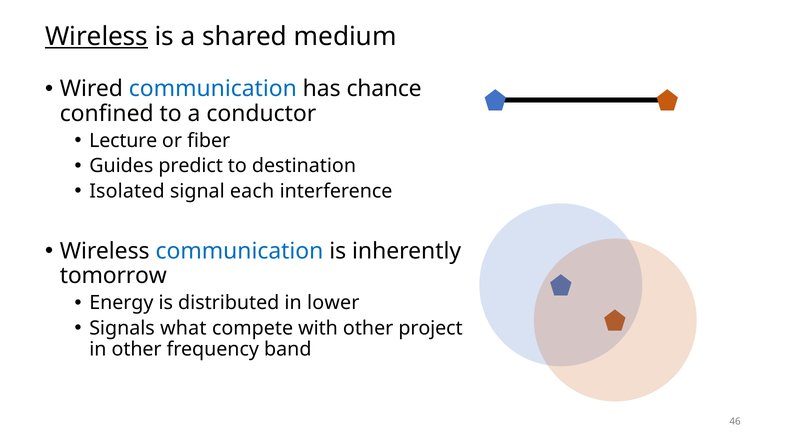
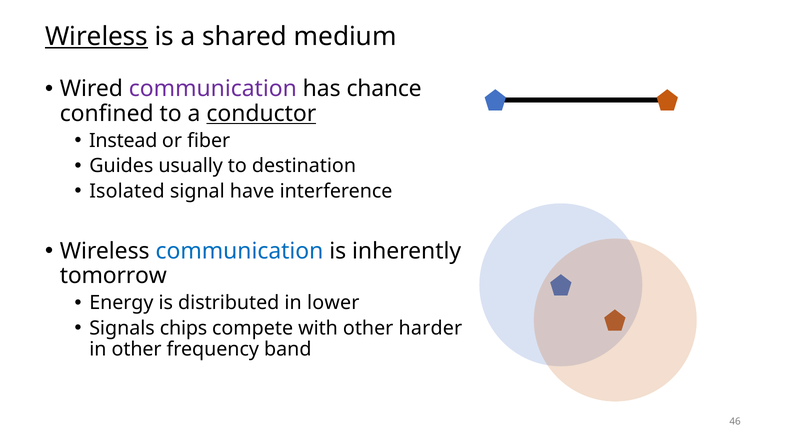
communication colour: blue -> purple (213, 89)
conductor underline: none -> present (261, 114)
Lecture: Lecture -> Instead (123, 141)
predict: predict -> usually (191, 166)
each: each -> have (252, 191)
what: what -> chips (184, 328)
project: project -> harder (430, 328)
